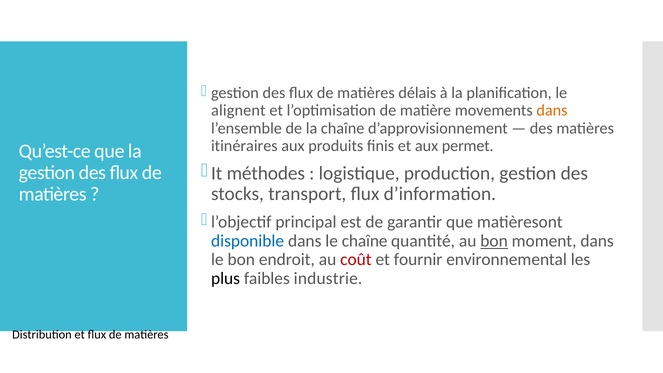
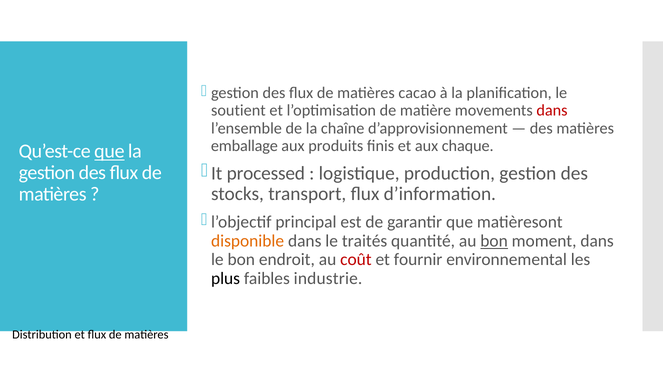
délais: délais -> cacao (417, 93)
alignent: alignent -> soutient (238, 111)
dans colour: orange -> red (552, 111)
itinéraires: itinéraires -> emballage (244, 146)
permet: permet -> chaque (468, 146)
que underline: none -> present (109, 151)
méthodes: méthodes -> processed (266, 173)
disponible colour: blue -> orange (248, 241)
le chaîne: chaîne -> traités (365, 241)
